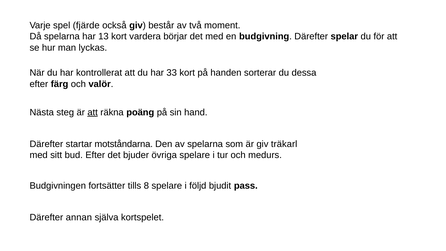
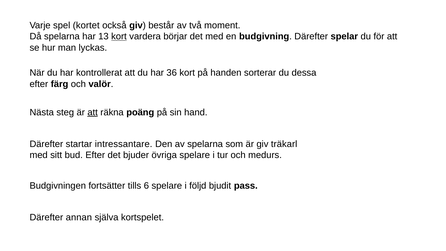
fjärde: fjärde -> kortet (86, 25)
kort underline: none -> present (119, 37)
33: 33 -> 36 (172, 73)
motståndarna: motståndarna -> intressantare (124, 144)
8: 8 -> 6 (146, 186)
